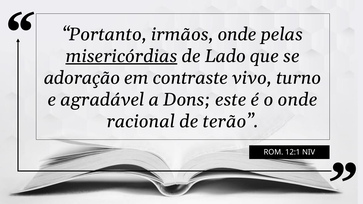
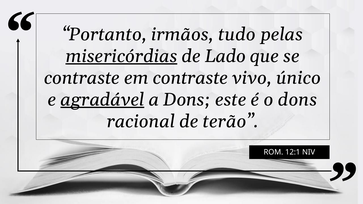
irmãos onde: onde -> tudo (237, 34)
adoração: adoração -> contraste (82, 78)
turno: turno -> único (298, 78)
agradável underline: none -> present (102, 100)
o onde: onde -> dons (298, 100)
